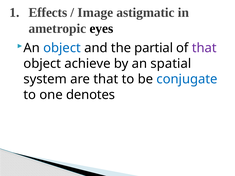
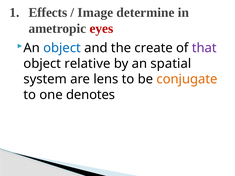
astigmatic: astigmatic -> determine (145, 12)
eyes colour: black -> red (101, 29)
partial: partial -> create (154, 48)
achieve: achieve -> relative (87, 64)
are that: that -> lens (106, 79)
conjugate colour: blue -> orange (187, 79)
